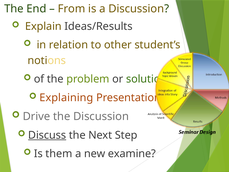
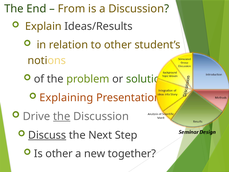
the underline: none -> present (62, 116)
Is them: them -> other (59, 153)
examine: examine -> together (132, 153)
